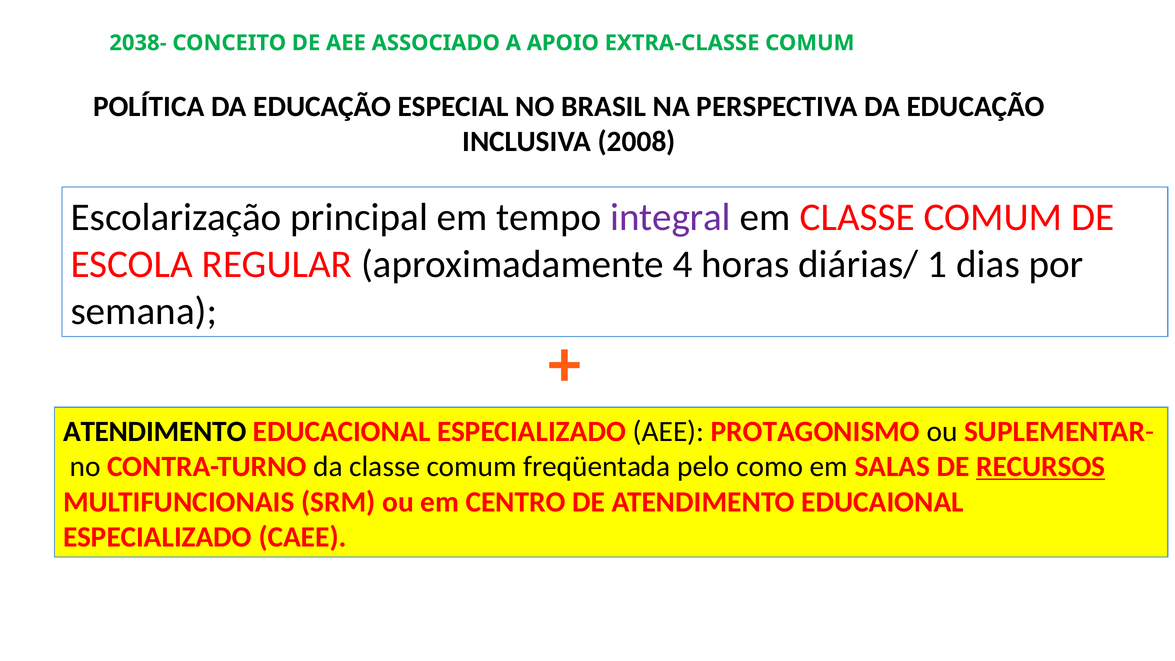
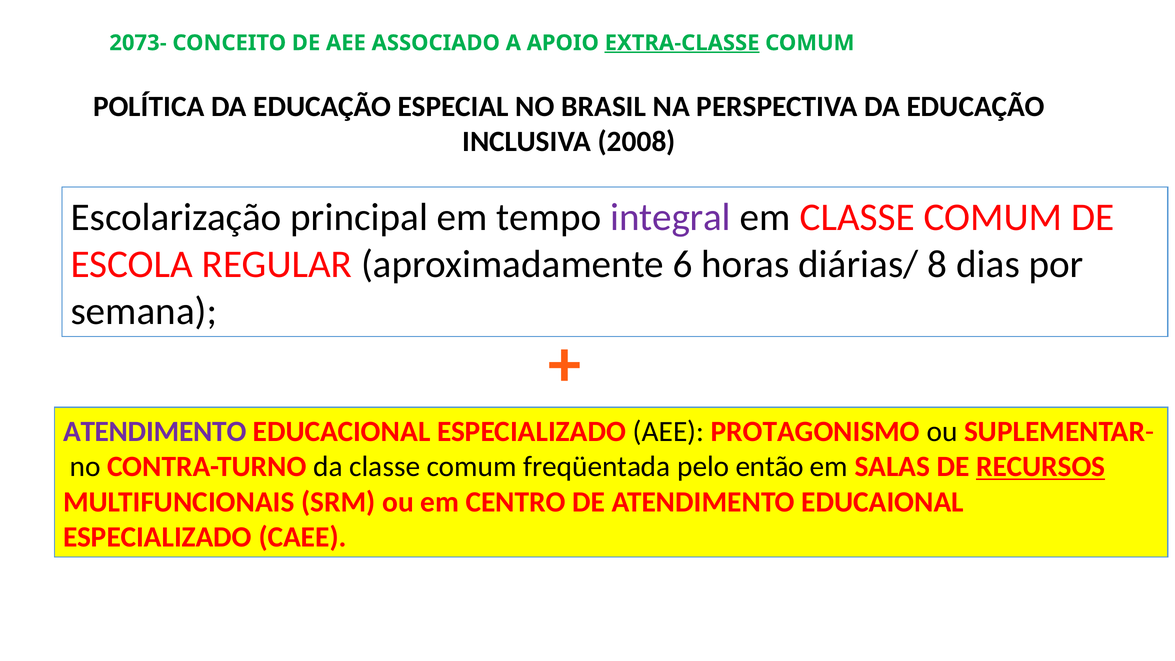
2038-: 2038- -> 2073- (138, 43)
EXTRA-CLASSE underline: none -> present (682, 43)
4: 4 -> 6 (683, 264)
1: 1 -> 8 (937, 264)
ATENDIMENTO colour: black -> purple (155, 431)
como: como -> então (770, 467)
